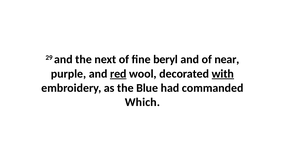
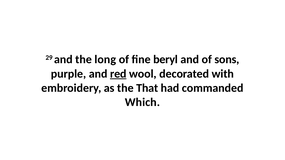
next: next -> long (105, 60)
near: near -> sons (227, 60)
with underline: present -> none (223, 74)
Blue: Blue -> That (147, 88)
